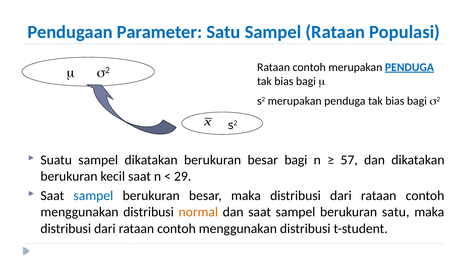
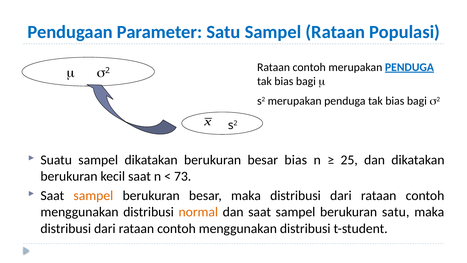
besar bagi: bagi -> bias (296, 160)
57: 57 -> 25 (349, 160)
29: 29 -> 73 (183, 176)
sampel colour: blue -> orange (93, 196)
